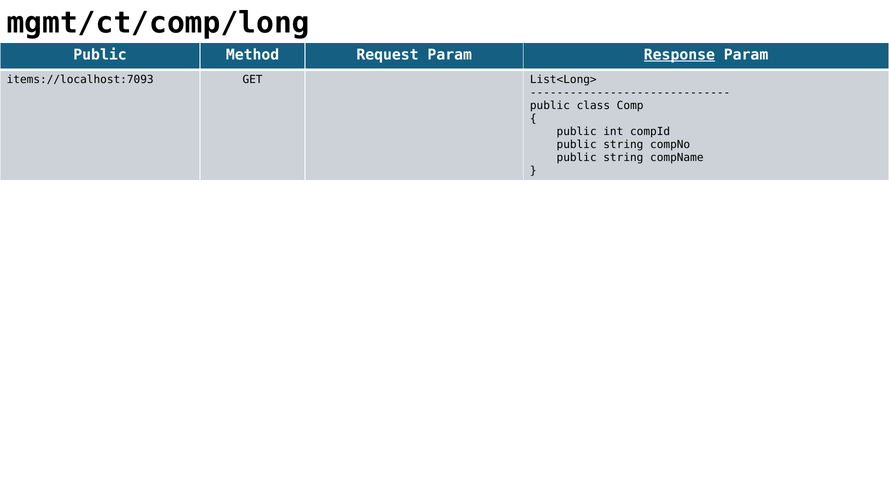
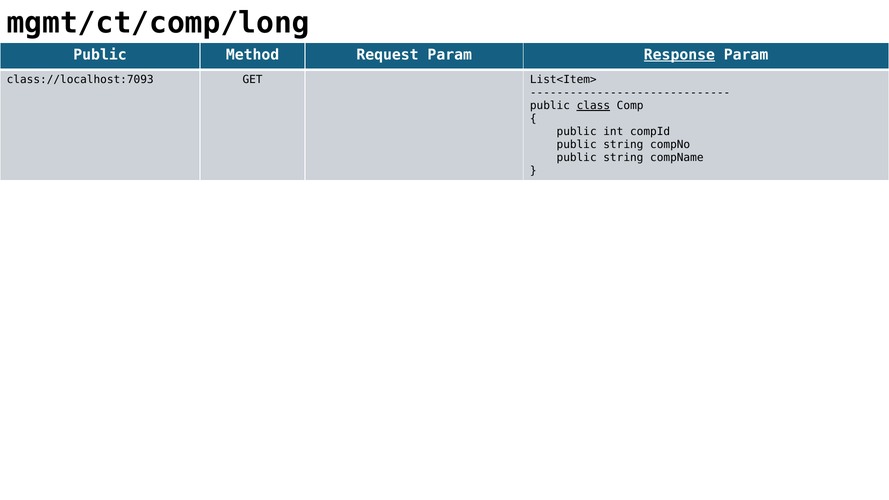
items://localhost:7093: items://localhost:7093 -> class://localhost:7093 (80, 80)
List<Long>: List<Long> -> List<Item> (563, 80)
class underline: none -> present (593, 106)
